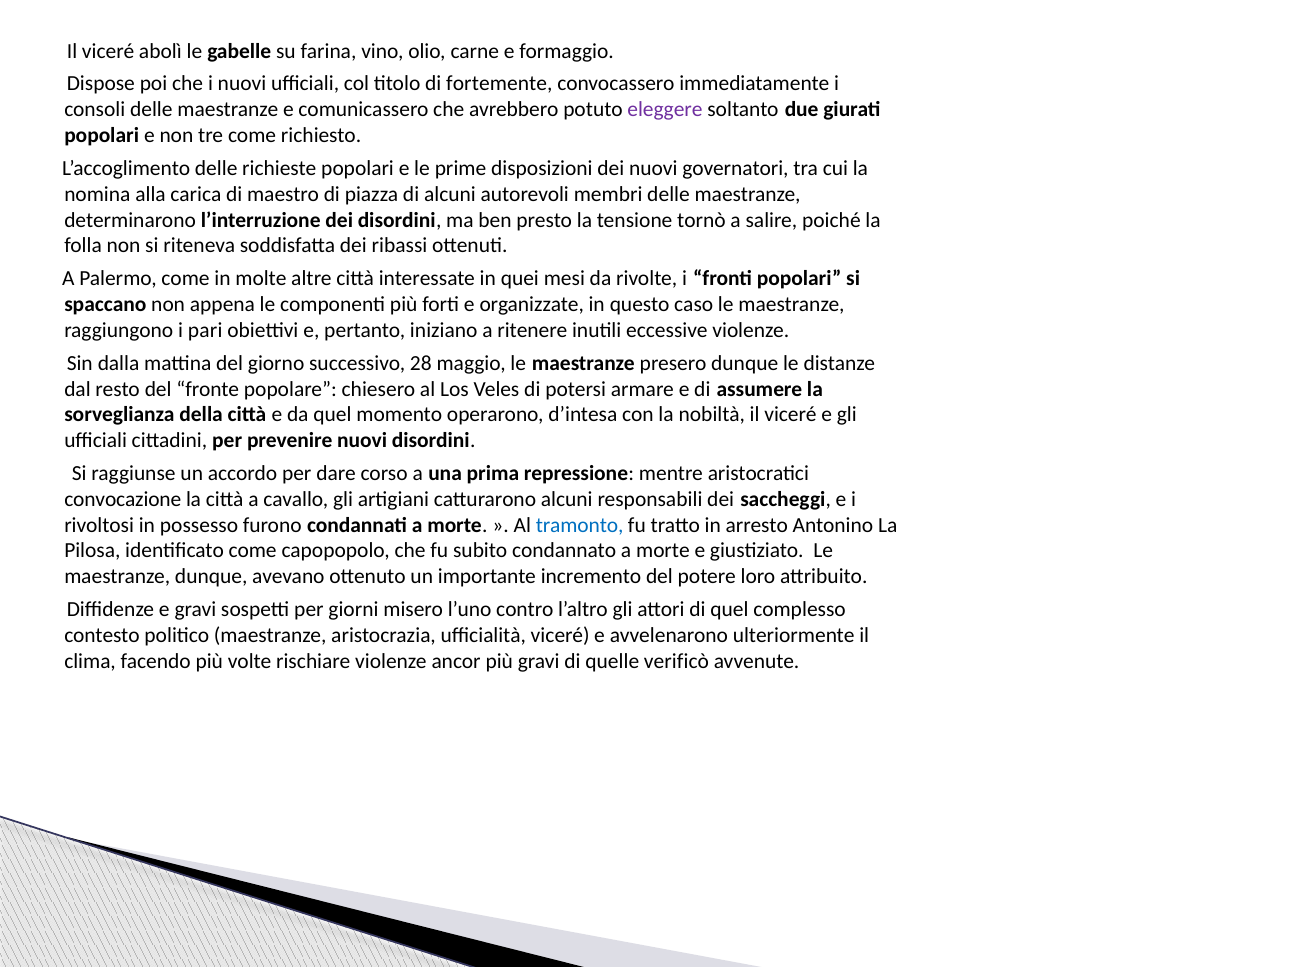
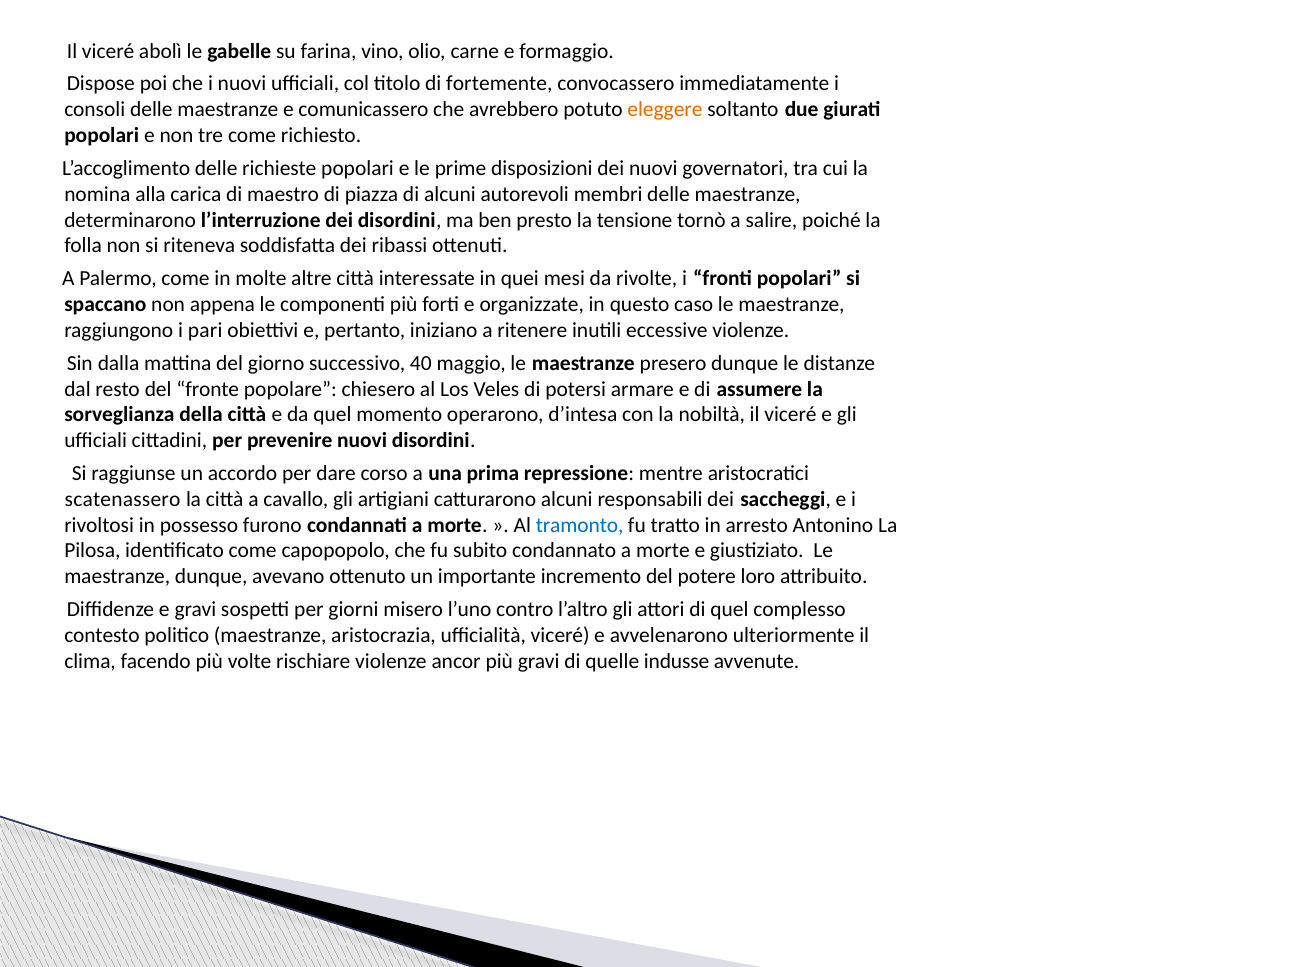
eleggere colour: purple -> orange (665, 110)
28: 28 -> 40 (421, 363)
convocazione: convocazione -> scatenassero (123, 500)
verificò: verificò -> indusse (677, 662)
